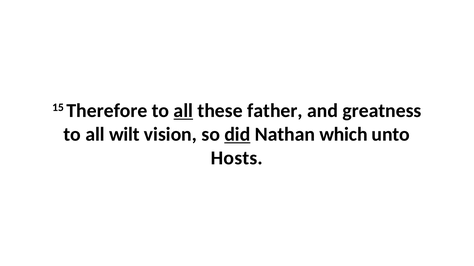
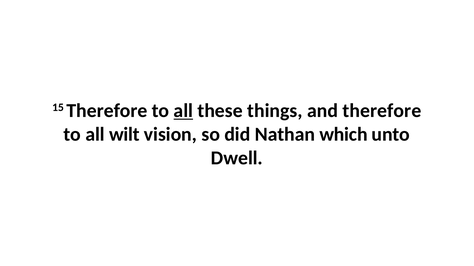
father: father -> things (275, 111)
and greatness: greatness -> therefore (382, 111)
did underline: present -> none (237, 135)
Hosts: Hosts -> Dwell (237, 158)
